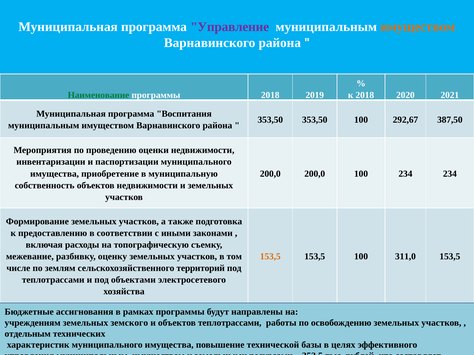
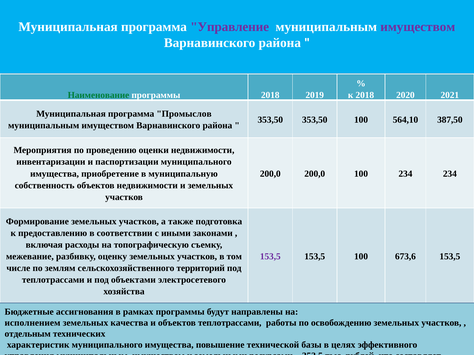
имуществом colour: orange -> purple (418, 27)
Воспитания: Воспитания -> Промыслов (184, 114)
292,67: 292,67 -> 564,10 (405, 120)
153,5 colour: orange -> purple (270, 257)
311,0: 311,0 -> 673,6 (405, 257)
учреждениям: учреждениям -> исполнением (33, 323)
земского: земского -> качества (129, 323)
